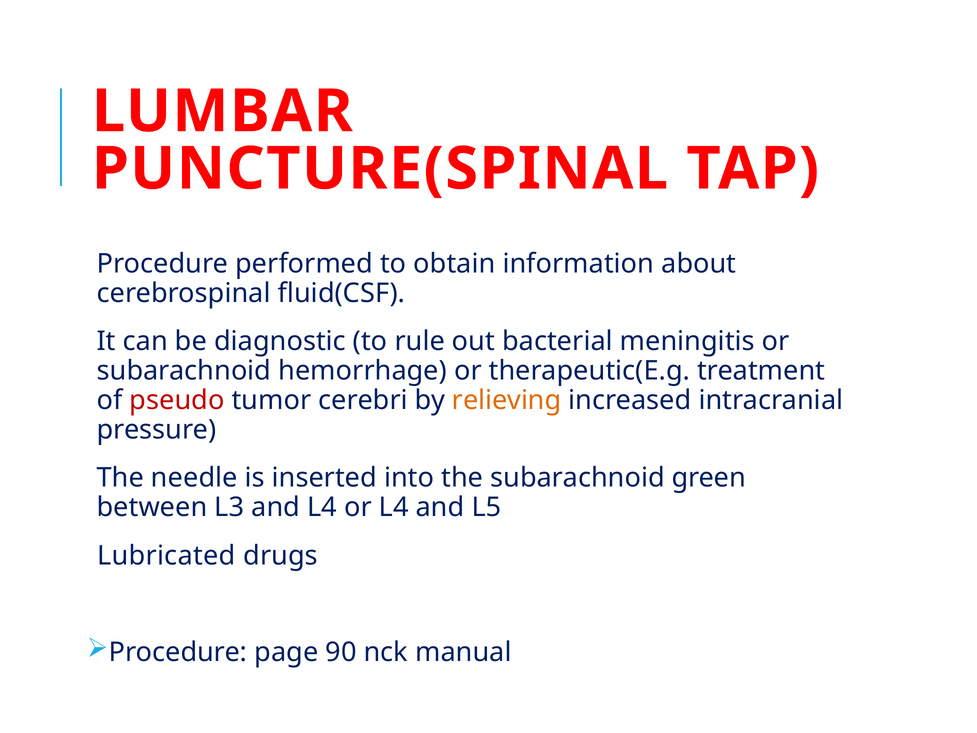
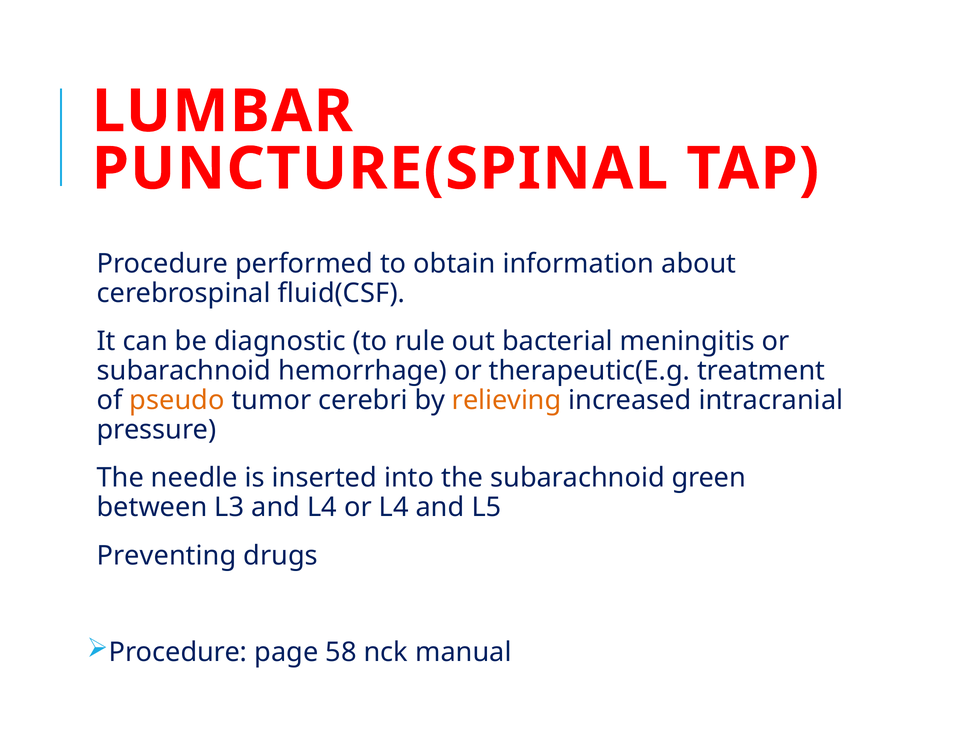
pseudo colour: red -> orange (177, 400)
Lubricated: Lubricated -> Preventing (167, 555)
90: 90 -> 58 (341, 652)
